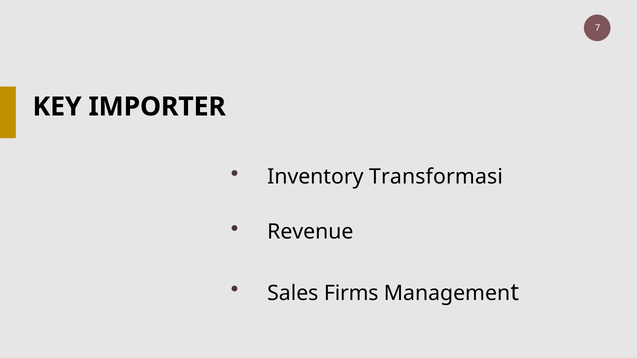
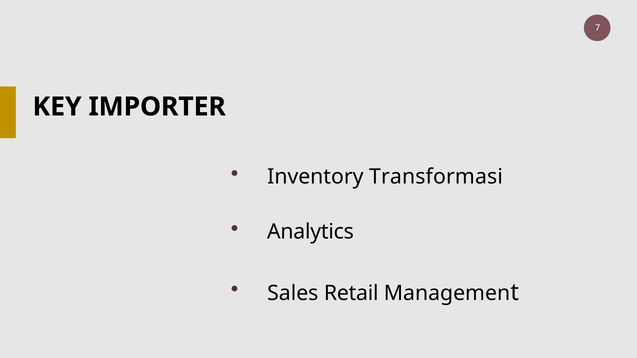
Revenue: Revenue -> Analytics (310, 232)
Firms: Firms -> Retail (351, 294)
